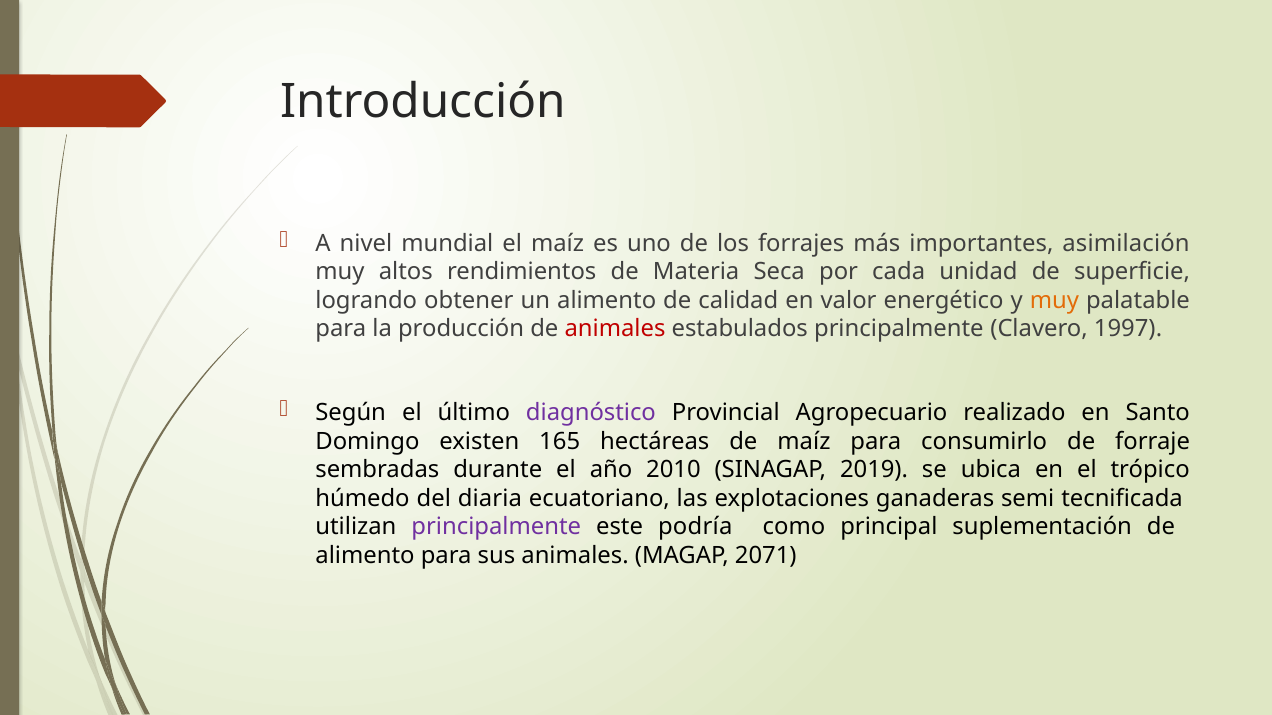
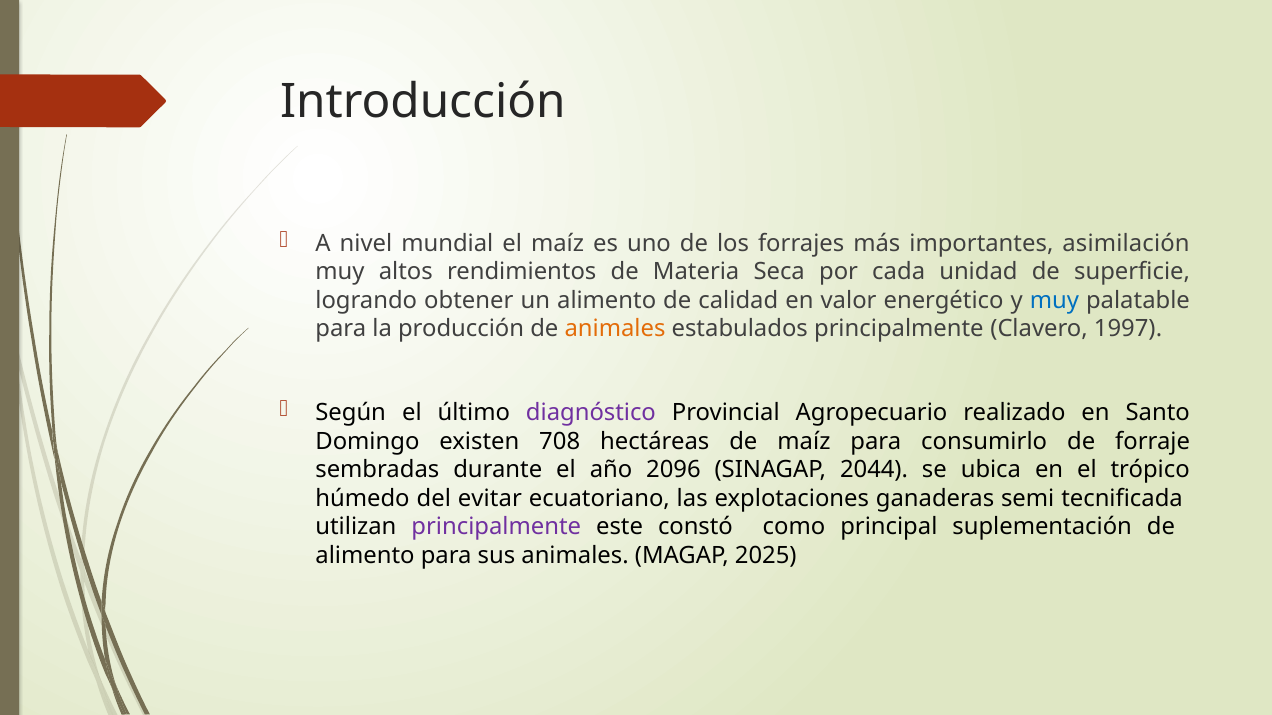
muy colour: orange -> blue (1054, 301)
animales colour: red -> orange (615, 329)
165: 165 -> 708 (560, 442)
2010: 2010 -> 2096 (673, 470)
2019: 2019 -> 2044 (874, 470)
diaria: diaria -> evitar (490, 499)
podría: podría -> constó (695, 527)
2071: 2071 -> 2025 (766, 556)
